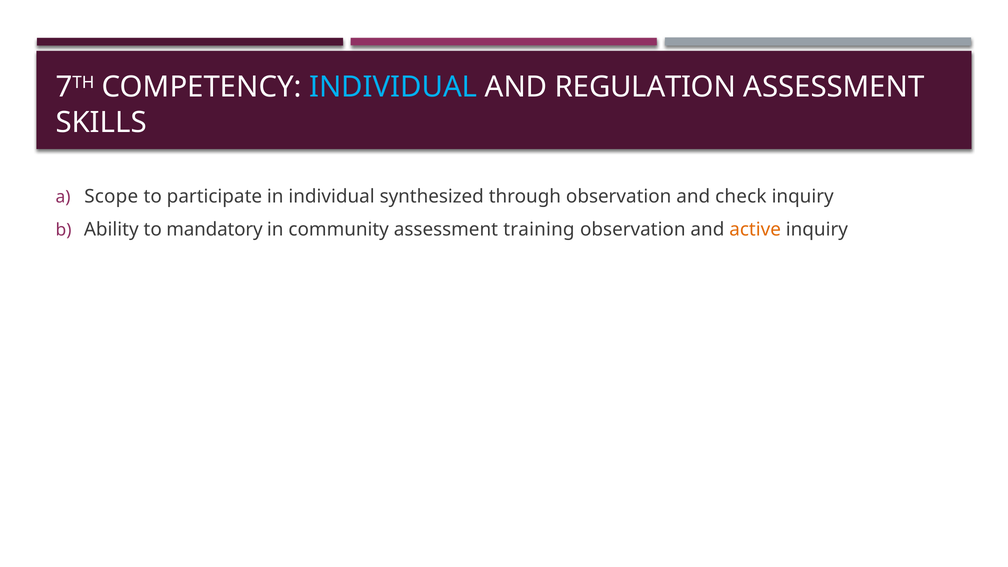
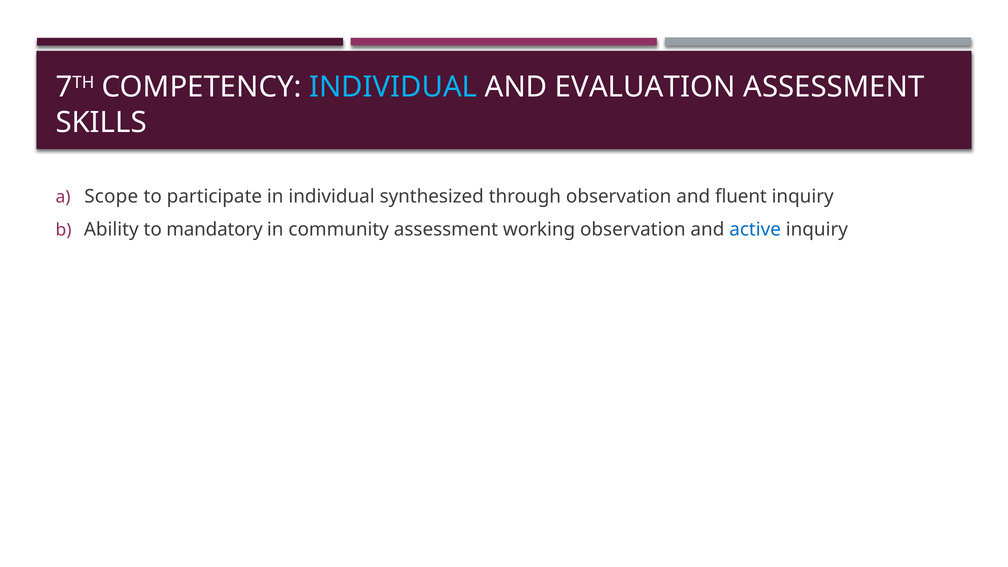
REGULATION: REGULATION -> EVALUATION (645, 87)
check: check -> fluent (741, 197)
training: training -> working (539, 229)
active colour: orange -> blue (755, 229)
